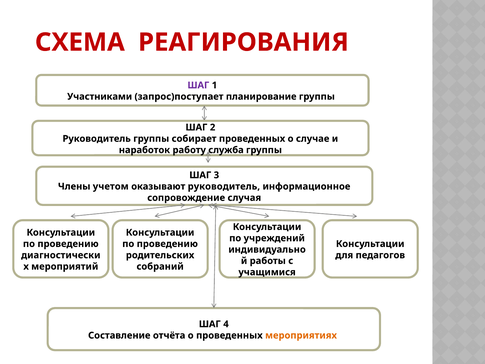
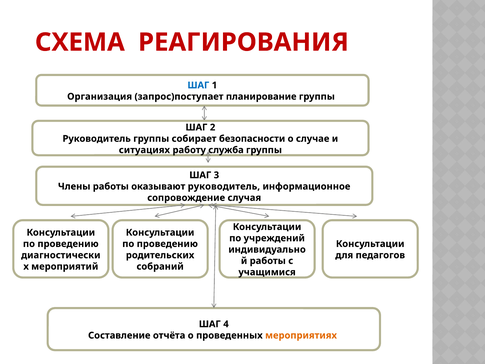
ШАГ colour: purple -> blue (198, 85)
Участниками: Участниками -> Организация (100, 96)
собирает проведенных: проведенных -> безопасности (252, 139)
наработок: наработок -> ситуациях (144, 150)
Члены учетом: учетом -> работы (111, 186)
